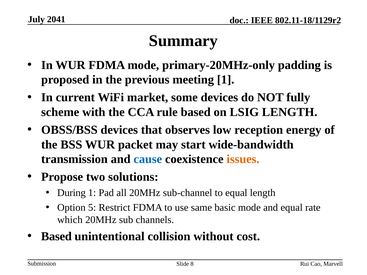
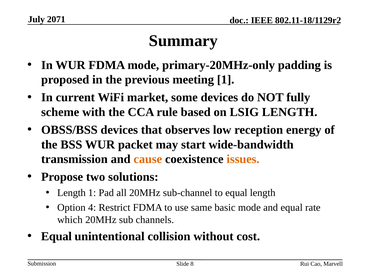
2041: 2041 -> 2071 (56, 19)
cause colour: blue -> orange (148, 159)
During: During -> Length (71, 193)
5: 5 -> 4 (92, 208)
Based: Based -> Equal (56, 237)
